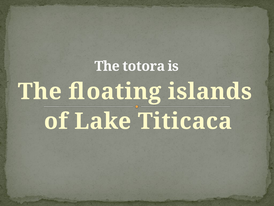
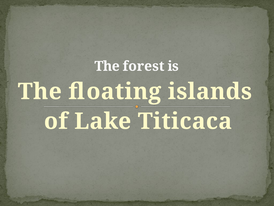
totora: totora -> forest (144, 66)
